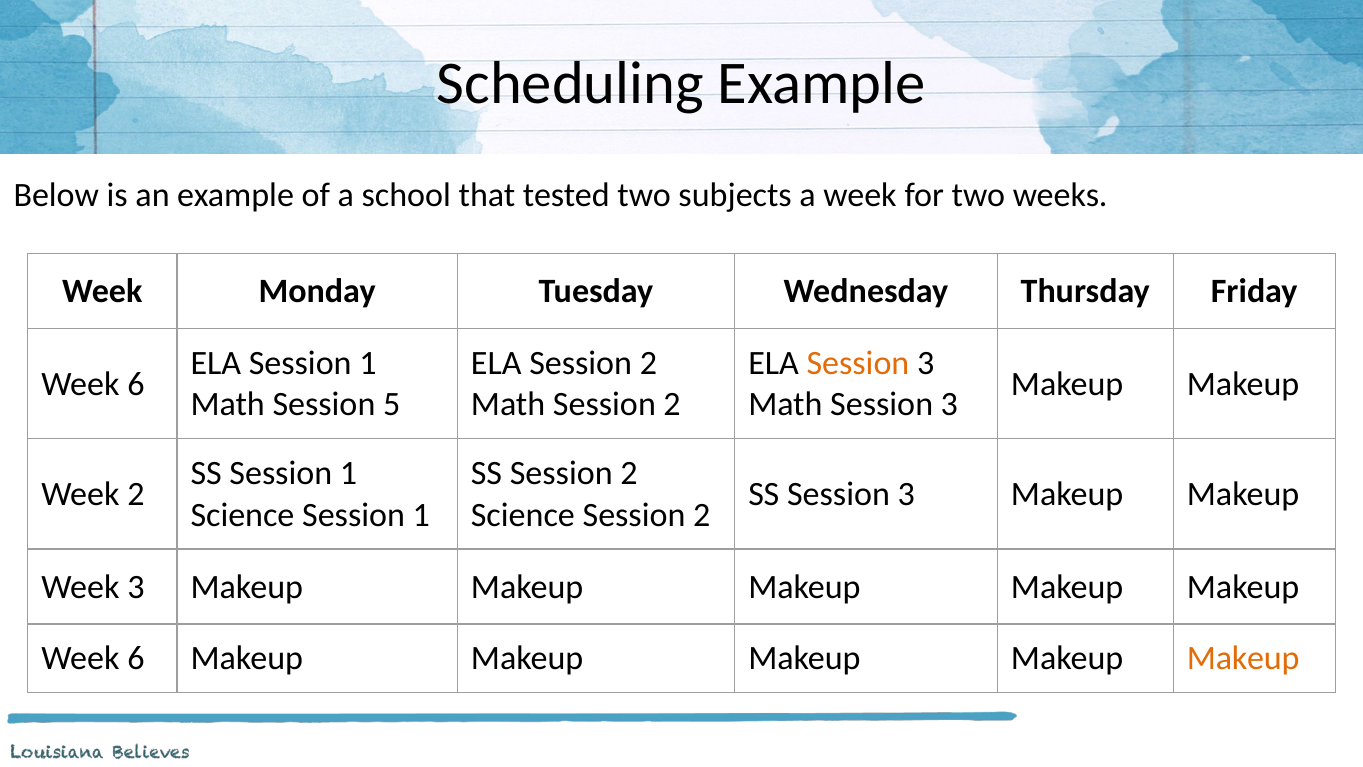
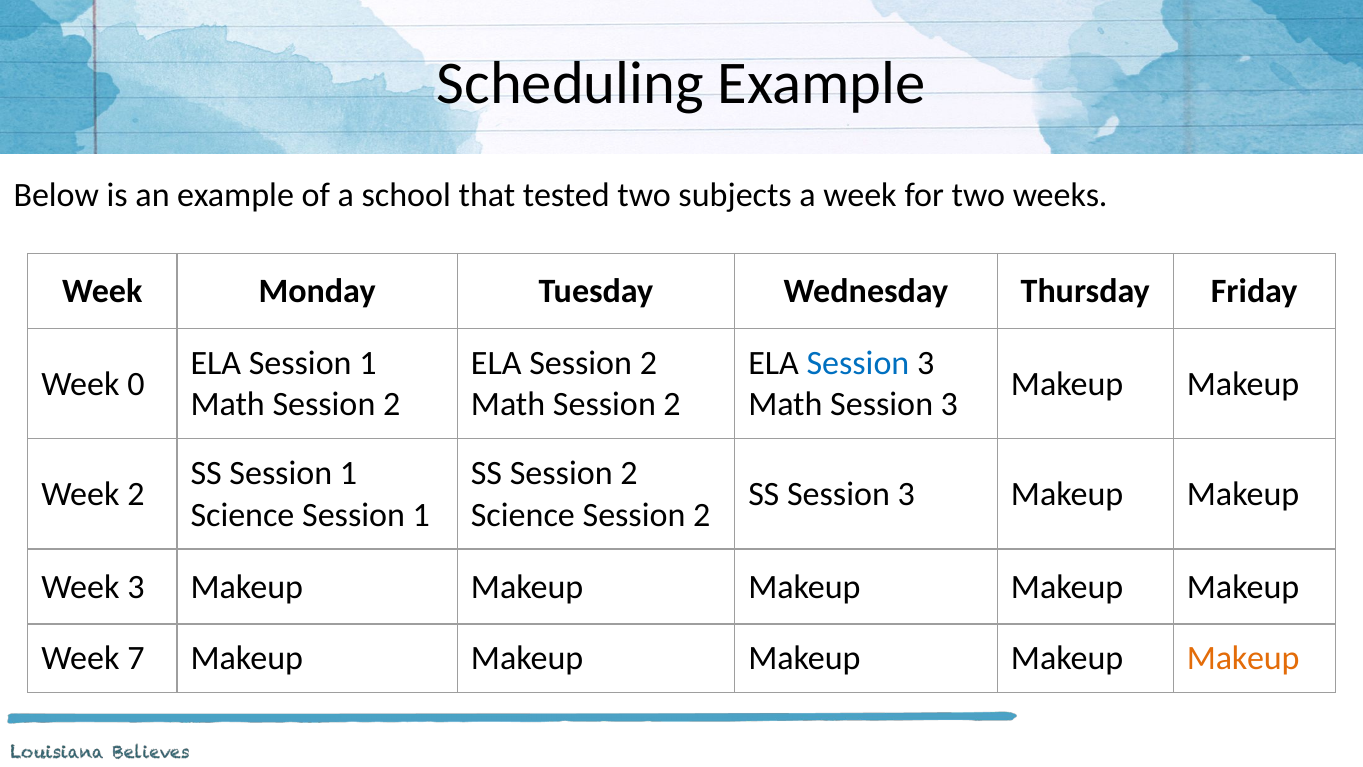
Session colour: orange -> blue (858, 363)
6: 6 -> 0 (136, 384)
5: 5 -> 2 (392, 405)
6: 6 -> 7 (136, 659)
